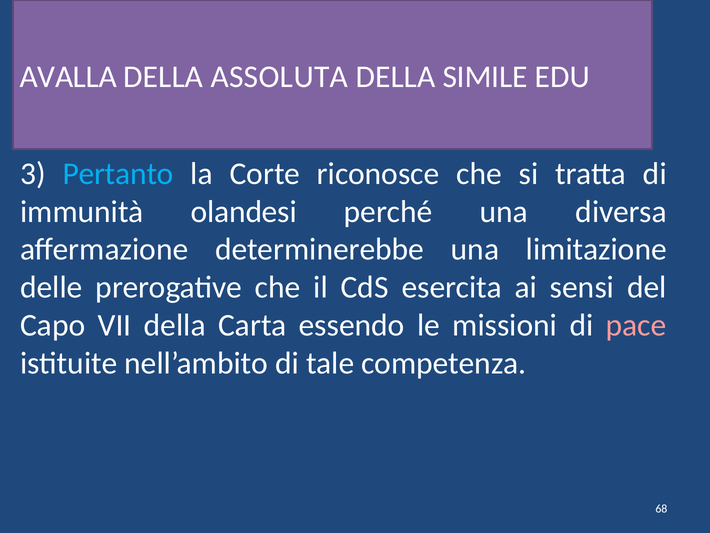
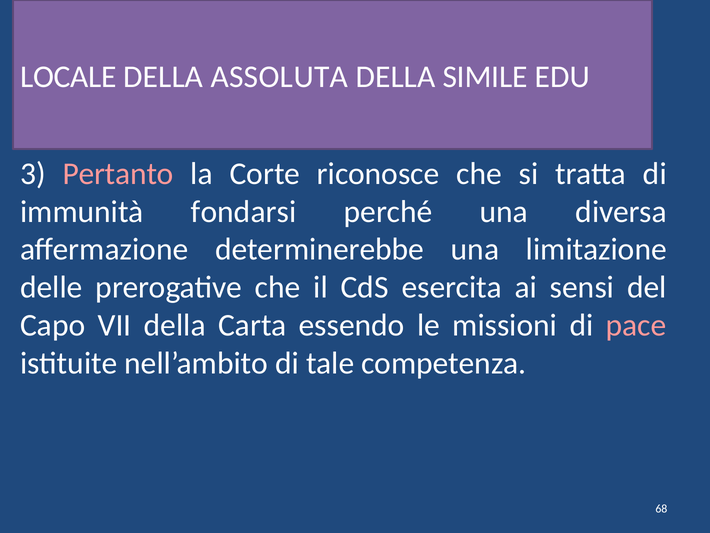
AVALLA: AVALLA -> LOCALE (68, 77)
Pertanto colour: light blue -> pink (118, 174)
olandesi: olandesi -> fondarsi (244, 211)
